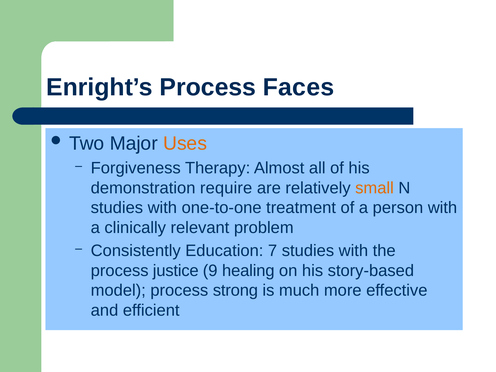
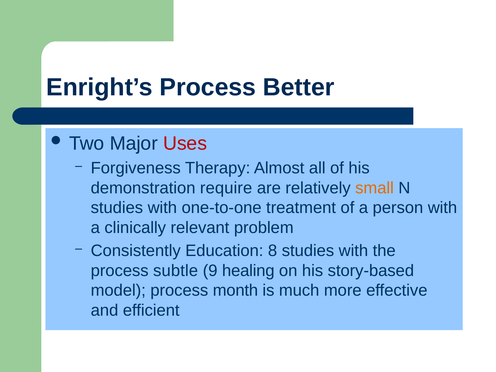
Faces: Faces -> Better (299, 87)
Uses colour: orange -> red (185, 144)
7: 7 -> 8 (273, 251)
justice: justice -> subtle (176, 271)
strong: strong -> month (235, 291)
